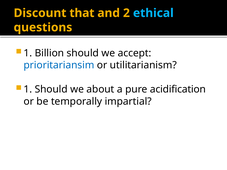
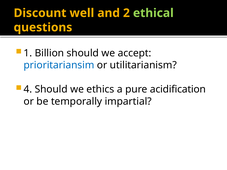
that: that -> well (82, 13)
ethical colour: light blue -> light green (153, 13)
1: 1 -> 4 (28, 89)
about: about -> ethics (100, 89)
